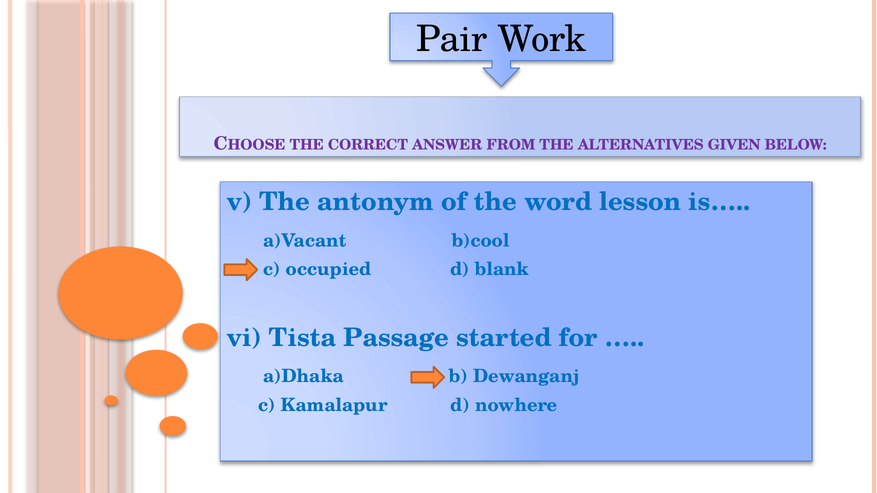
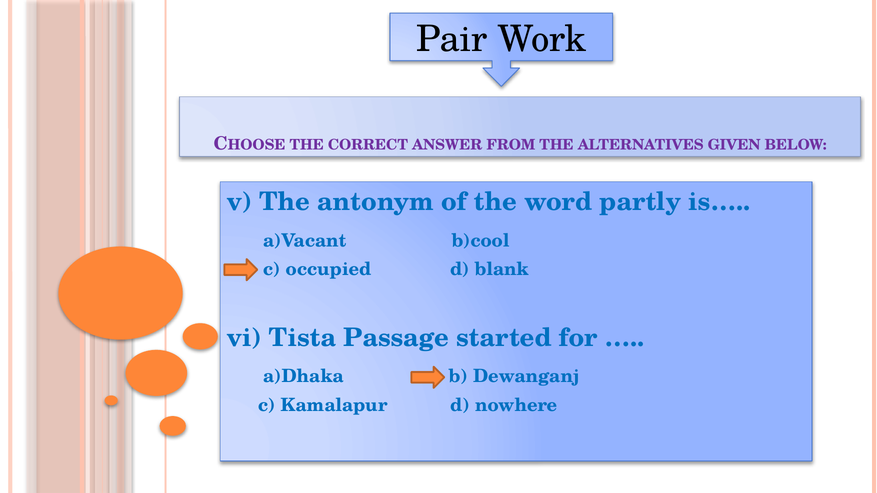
lesson: lesson -> partly (640, 202)
